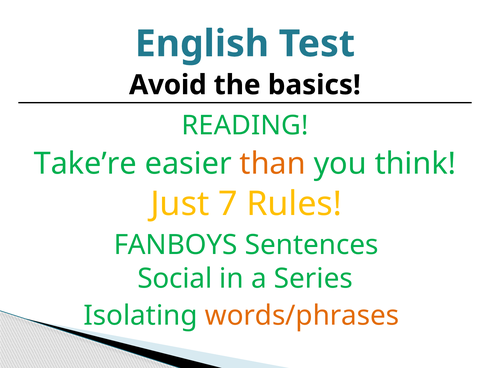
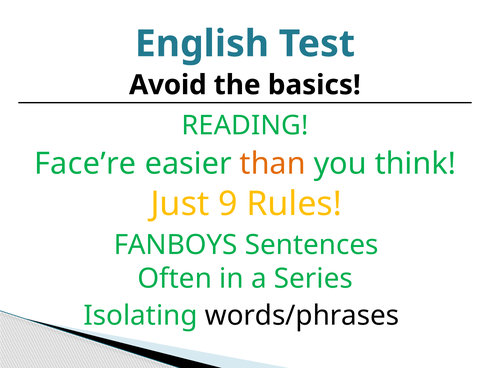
Take’re: Take’re -> Face’re (85, 164)
7: 7 -> 9 (228, 204)
Social: Social -> Often (175, 278)
words/phrases colour: orange -> black (302, 315)
